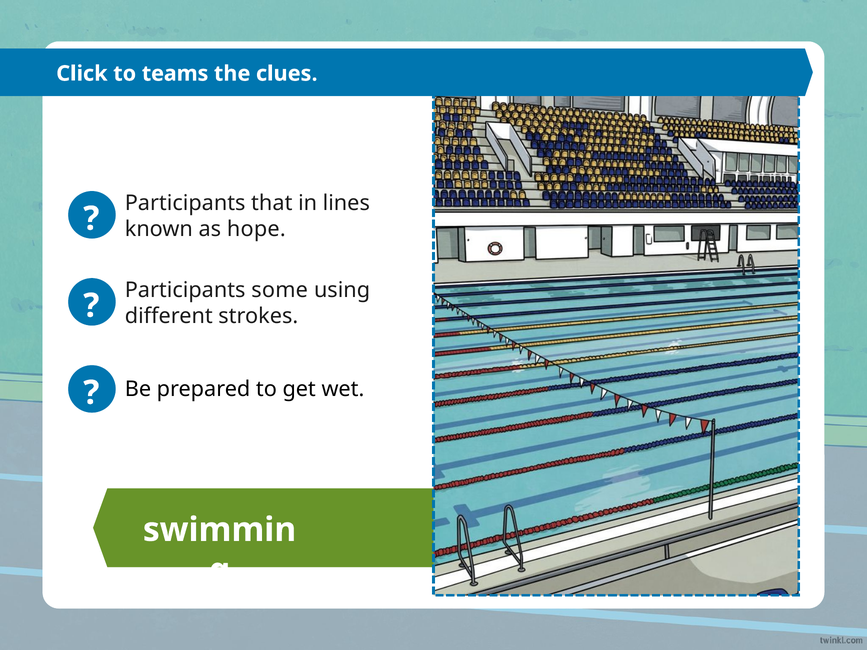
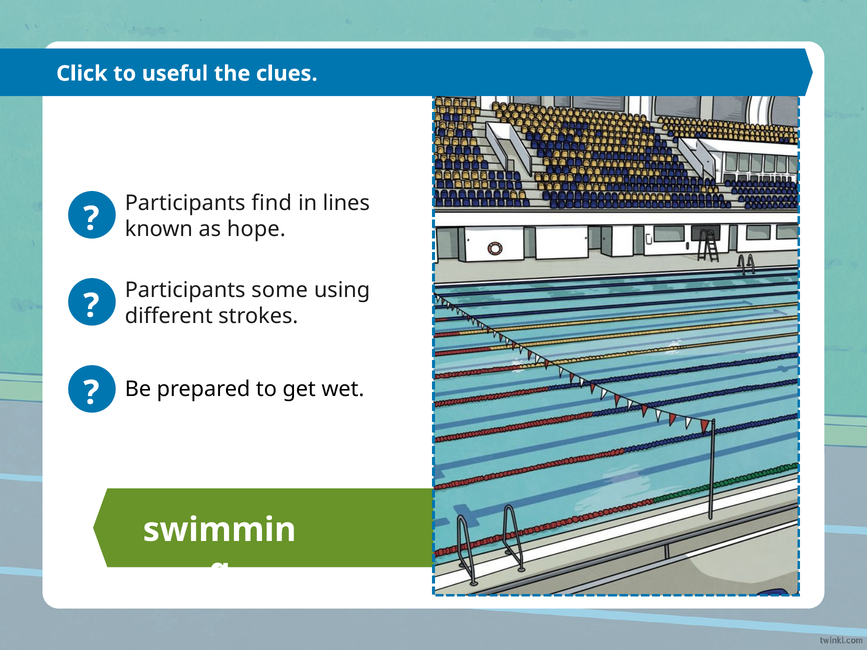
teams: teams -> useful (175, 74)
that: that -> find (272, 203)
